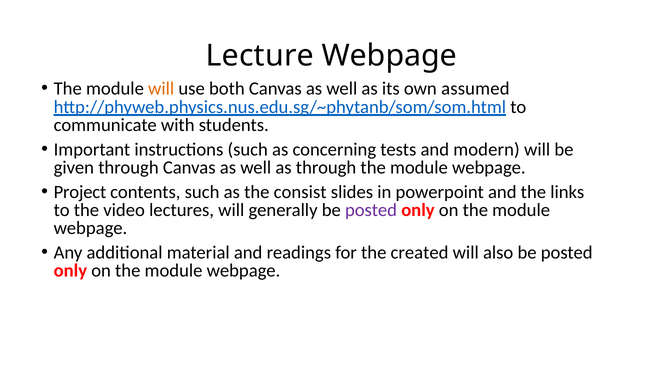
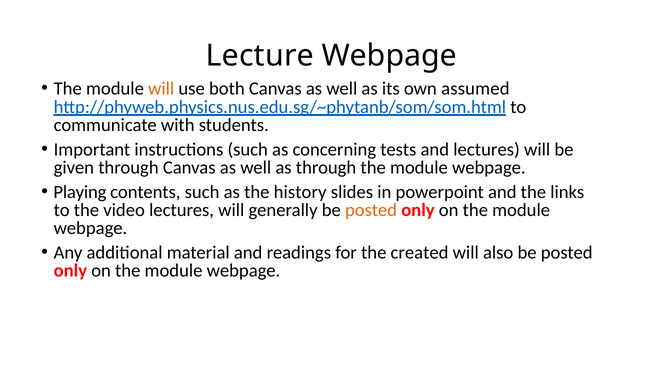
and modern: modern -> lectures (487, 149)
Project: Project -> Playing (80, 192)
consist: consist -> history (300, 192)
posted colour: purple -> orange (371, 210)
